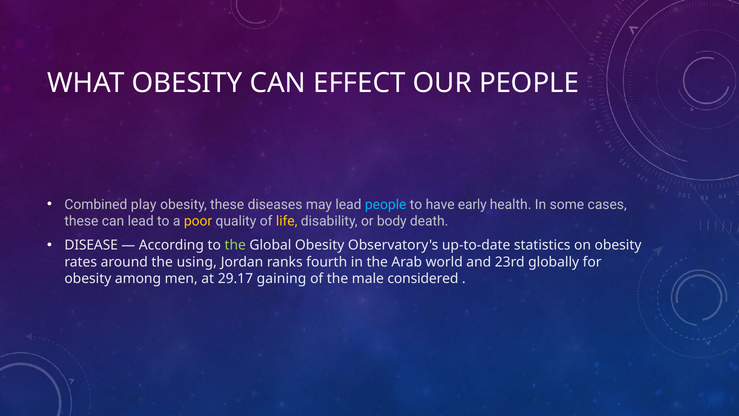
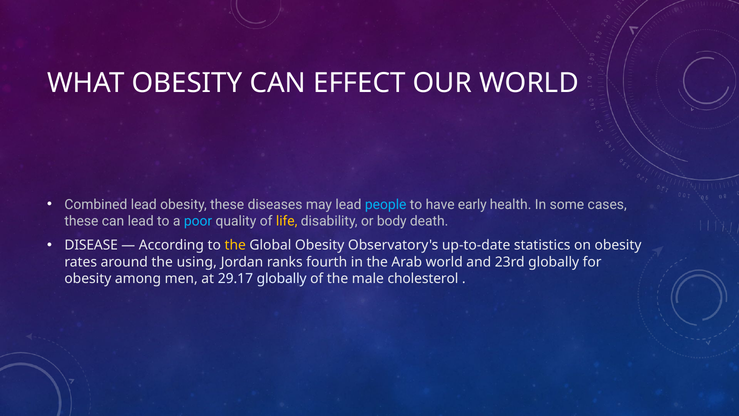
OUR PEOPLE: PEOPLE -> WORLD (529, 83)
Combined play: play -> lead (144, 204)
poor colour: yellow -> light blue (198, 221)
the colour: light green -> yellow (235, 245)
29.17 gaining: gaining -> globally (282, 278)
considered: considered -> cholesterol (423, 278)
